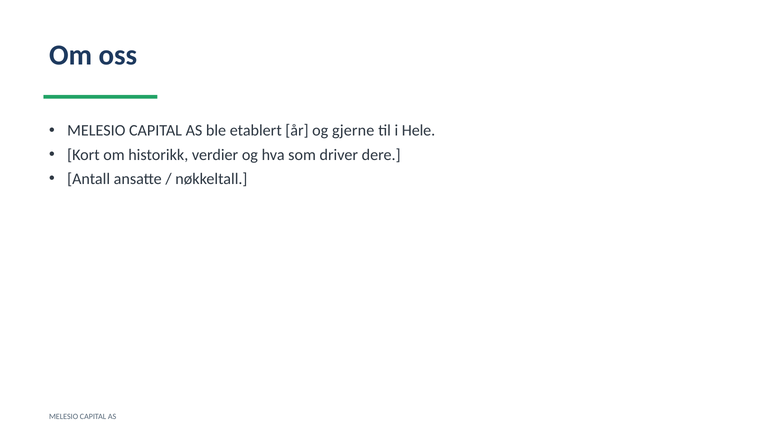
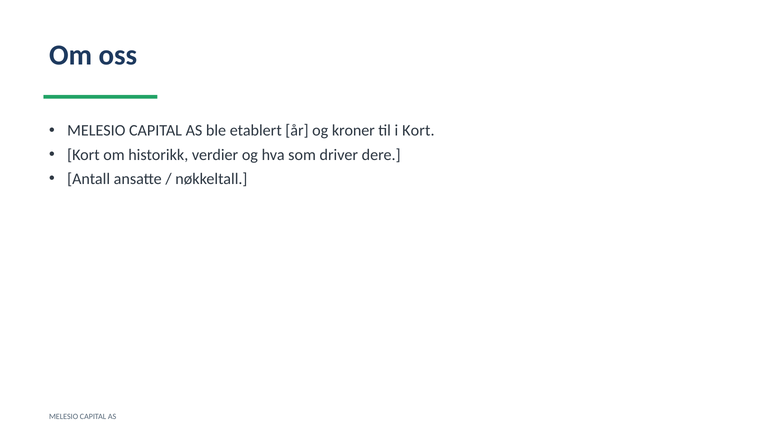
gjerne: gjerne -> kroner (353, 131)
i Hele: Hele -> Kort (418, 131)
